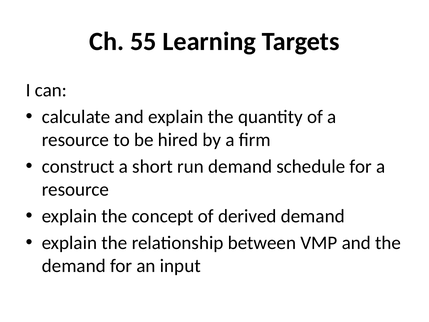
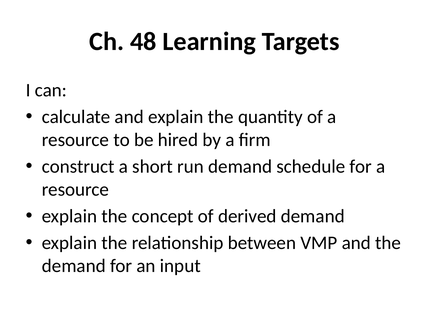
55: 55 -> 48 (143, 42)
